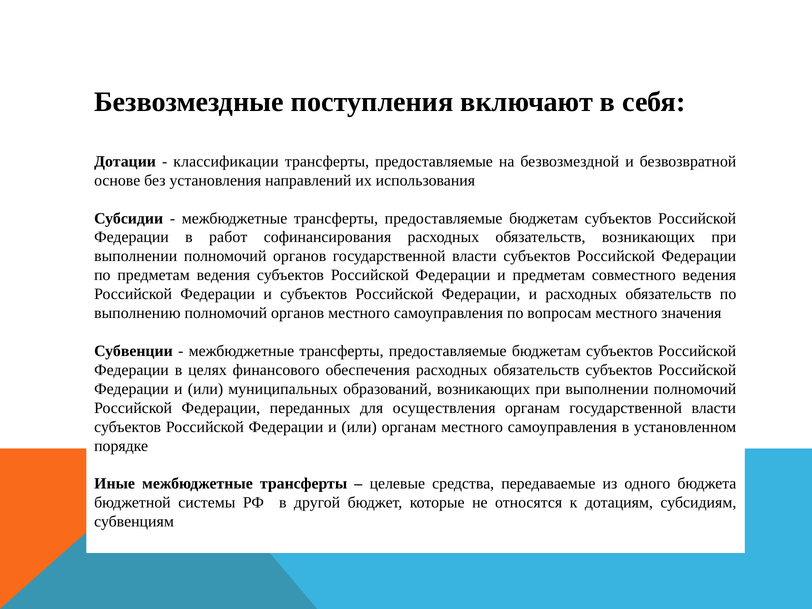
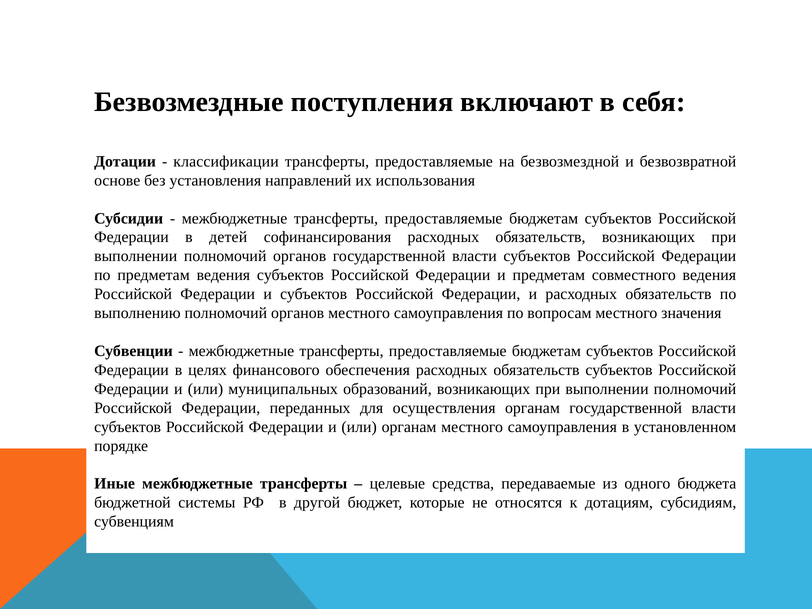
работ: работ -> детей (228, 237)
